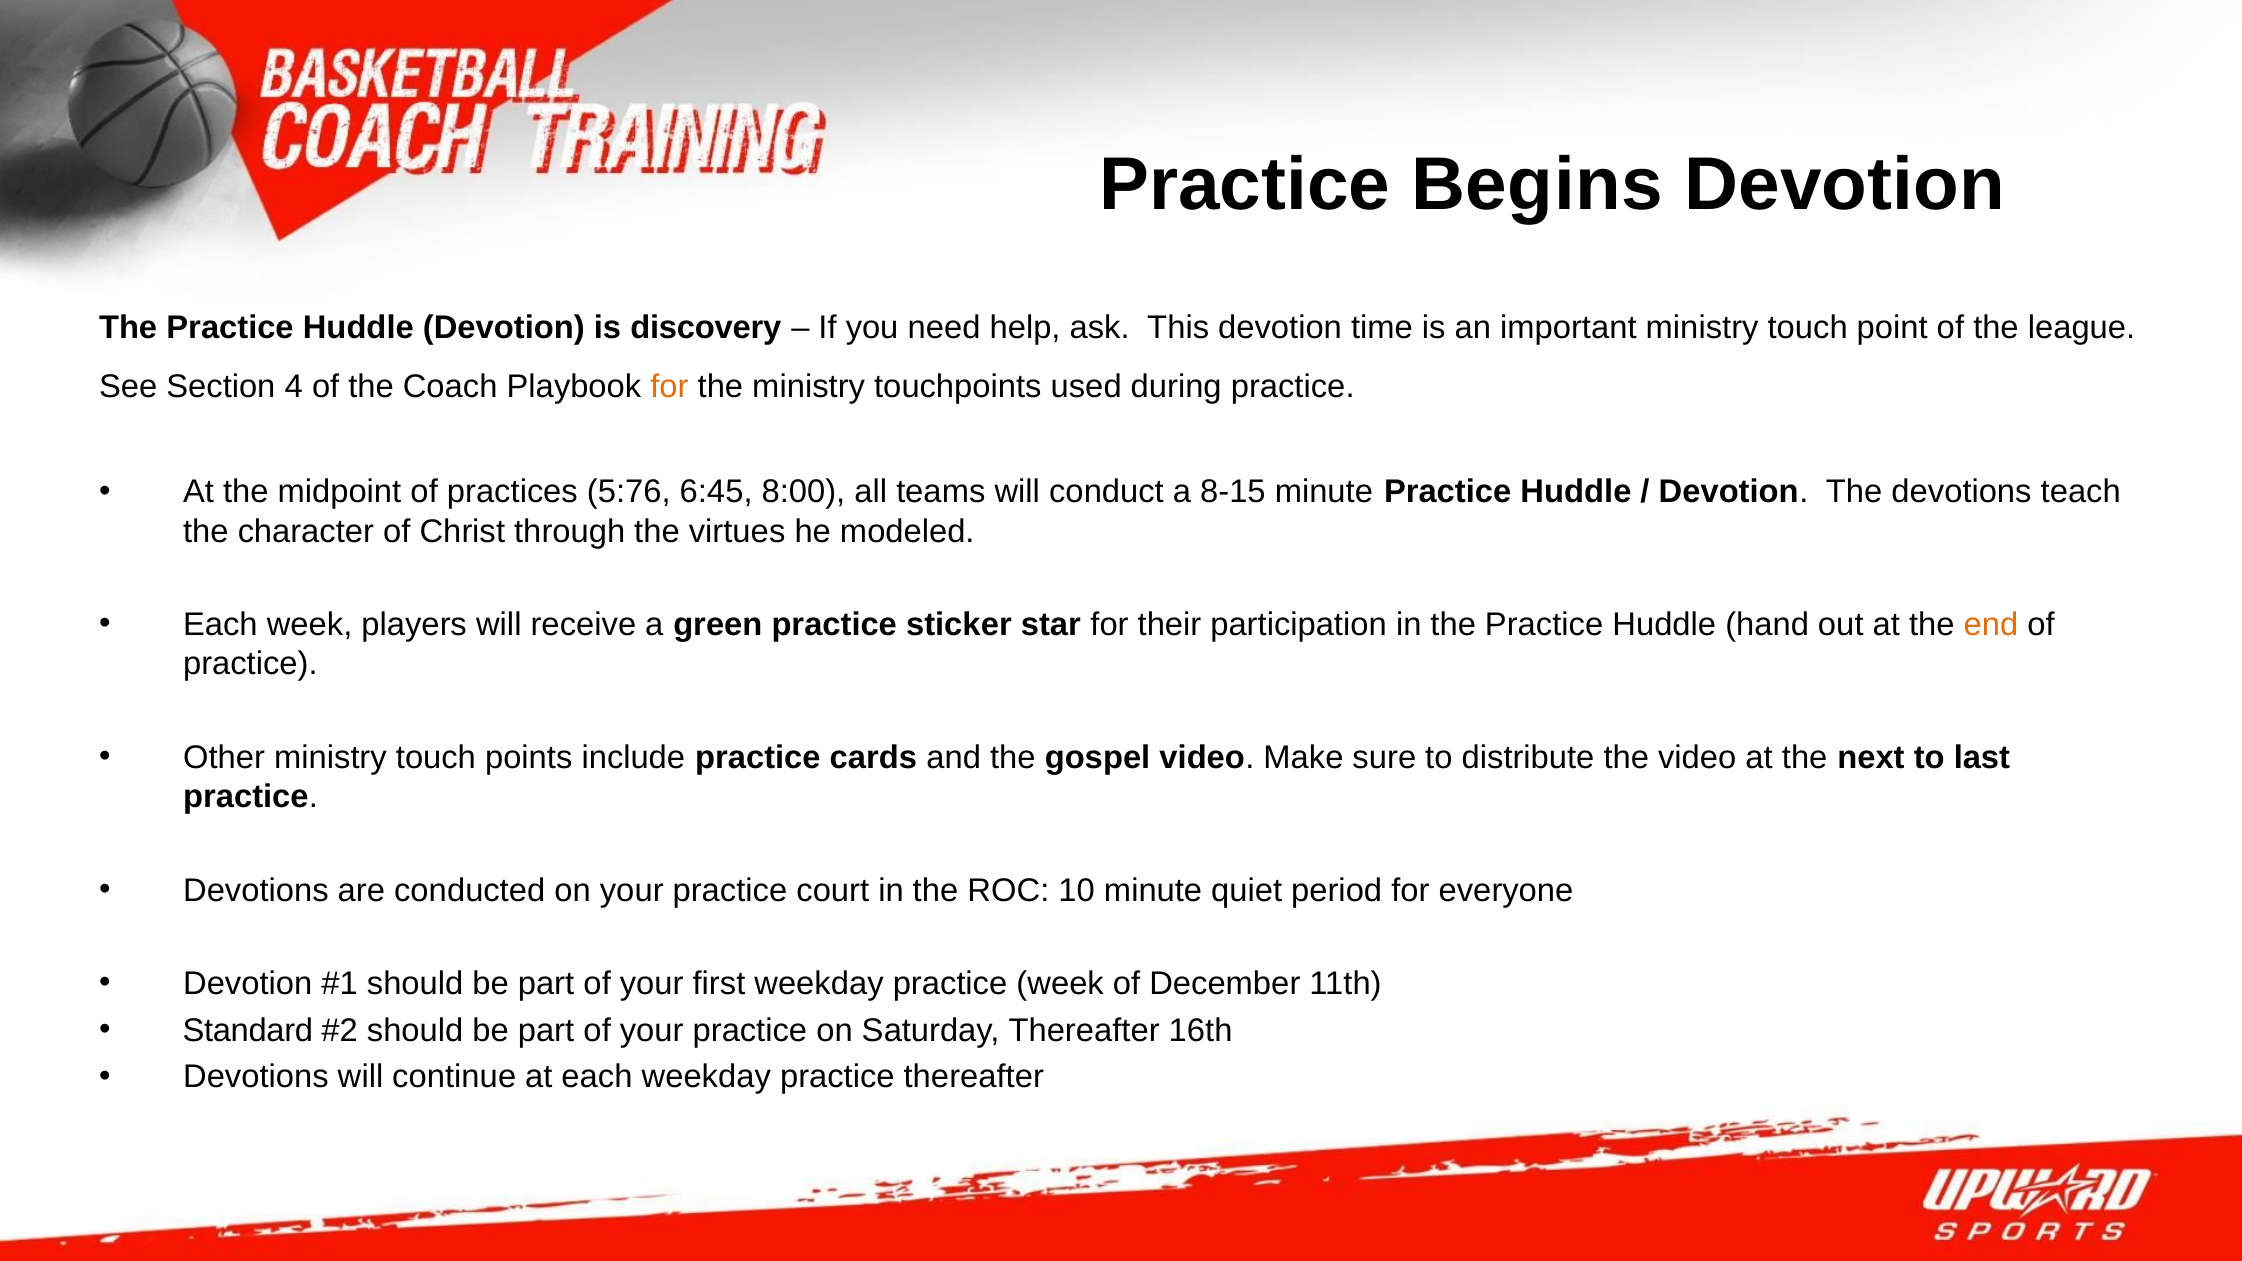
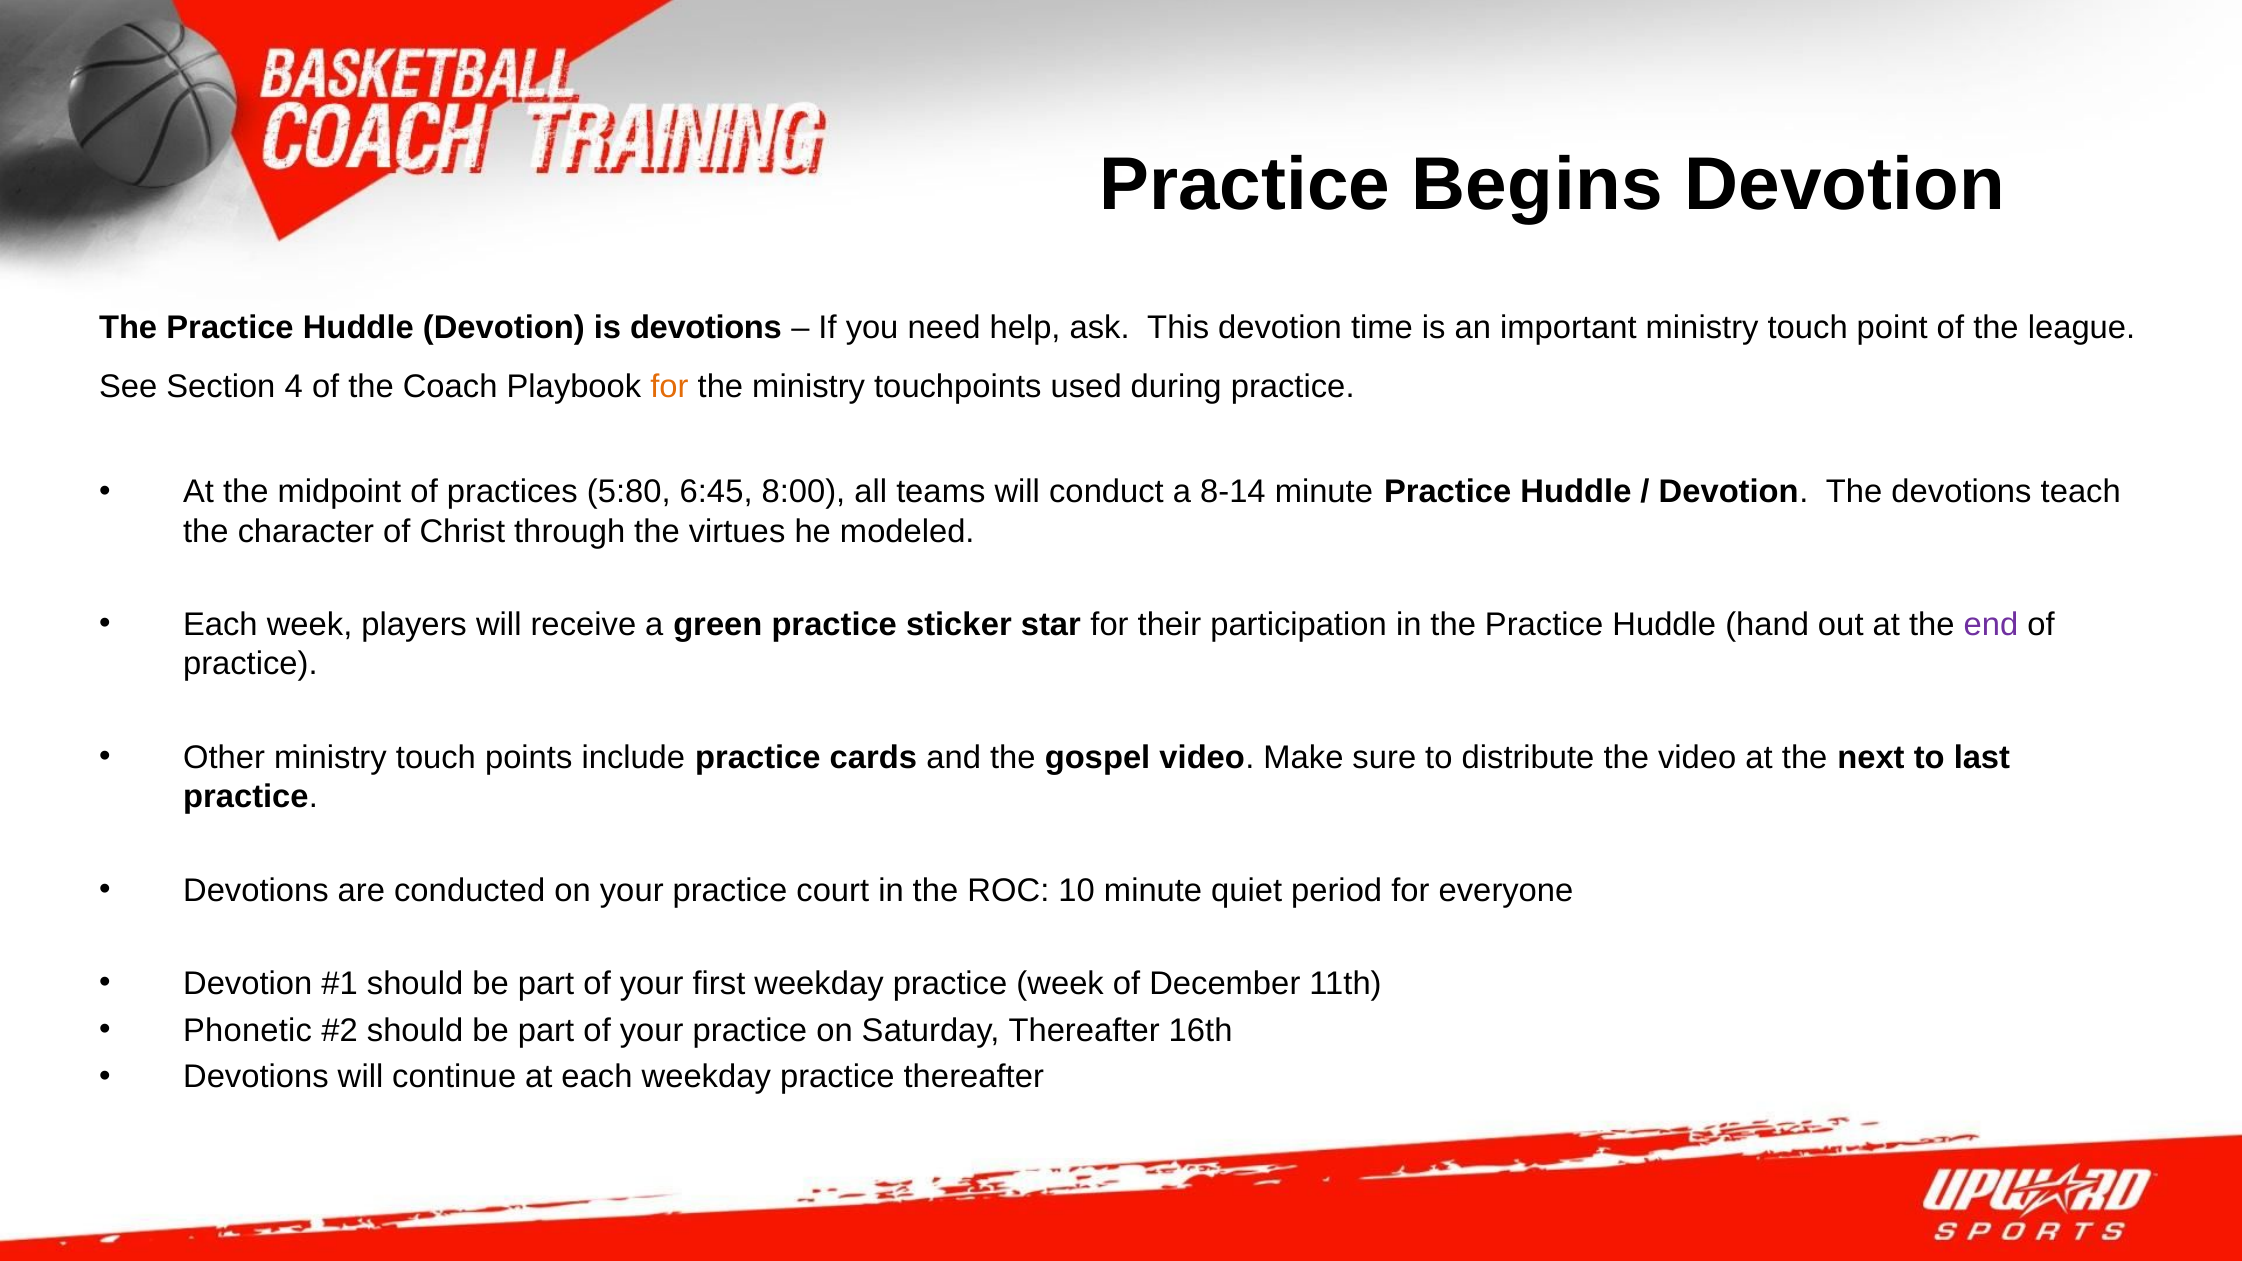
is discovery: discovery -> devotions (706, 328)
5:76: 5:76 -> 5:80 (629, 492)
8-15: 8-15 -> 8-14 (1233, 492)
end colour: orange -> purple (1991, 625)
Standard: Standard -> Phonetic (248, 1031)
